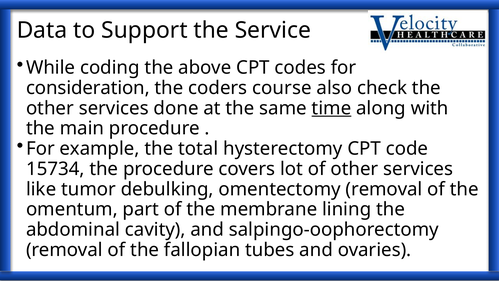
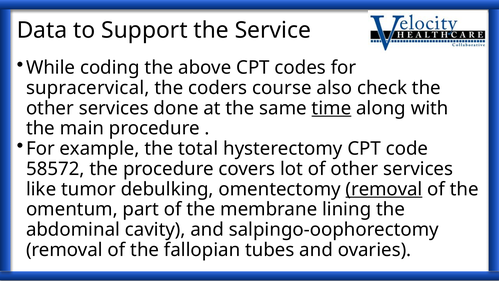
consideration: consideration -> supracervical (88, 88)
15734: 15734 -> 58572 (55, 169)
removal underline: none -> present (384, 189)
